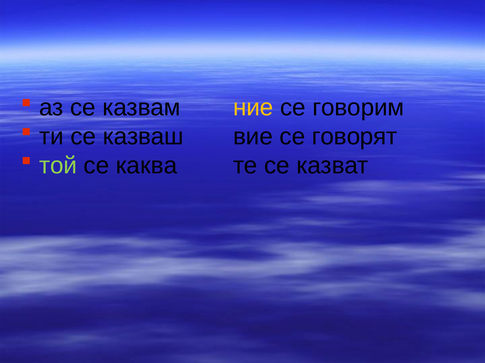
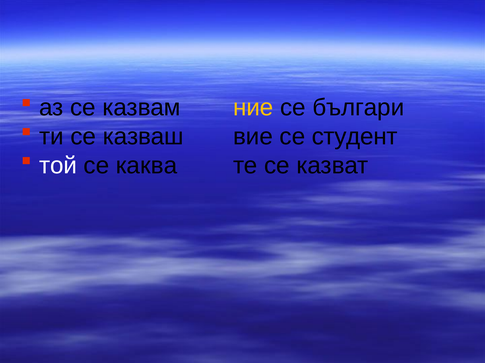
говорим: говорим -> българи (358, 108)
говорят: говорят -> студент (355, 137)
той colour: light green -> white (58, 166)
